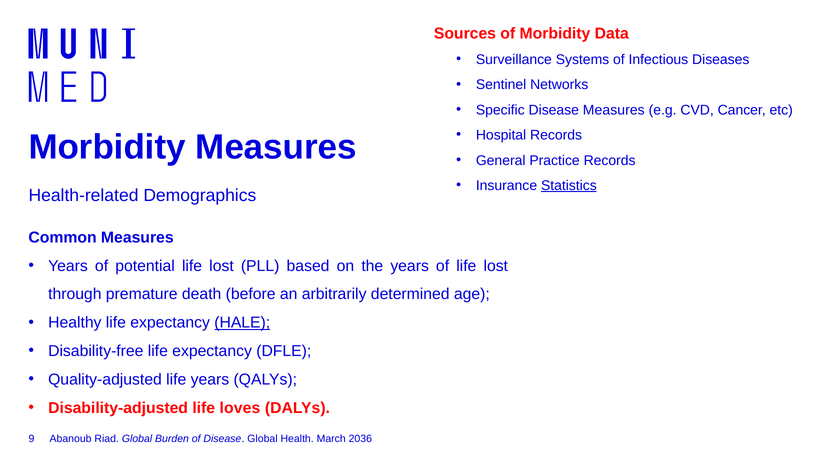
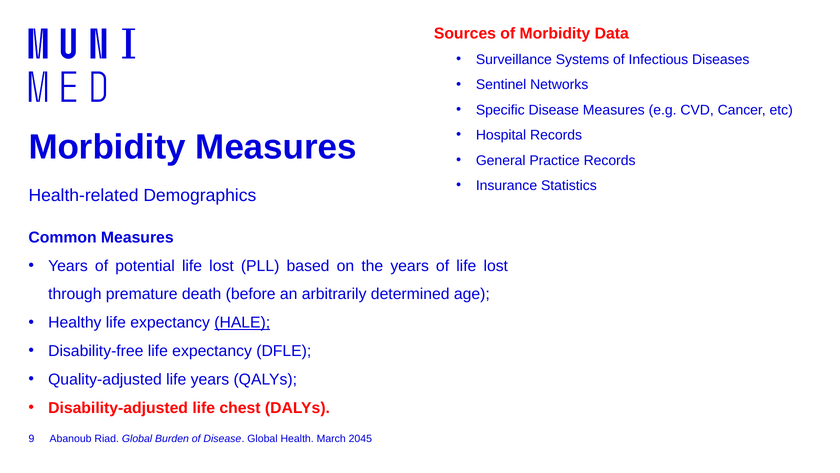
Statistics underline: present -> none (569, 185)
loves: loves -> chest (240, 407)
2036: 2036 -> 2045 (360, 438)
